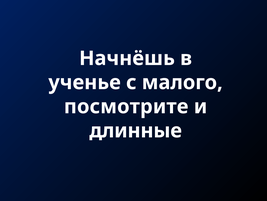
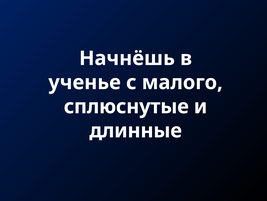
посмотрите: посмотрите -> сплюснутые (126, 106)
